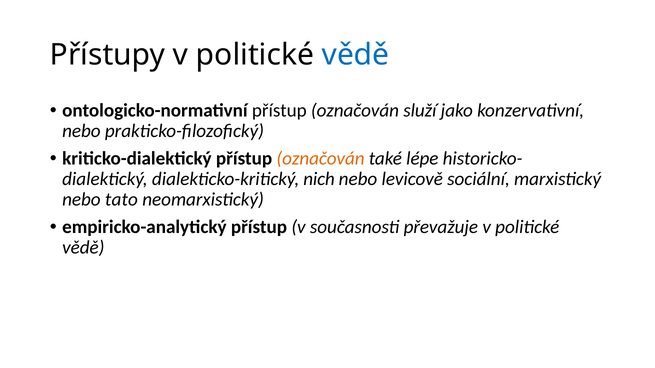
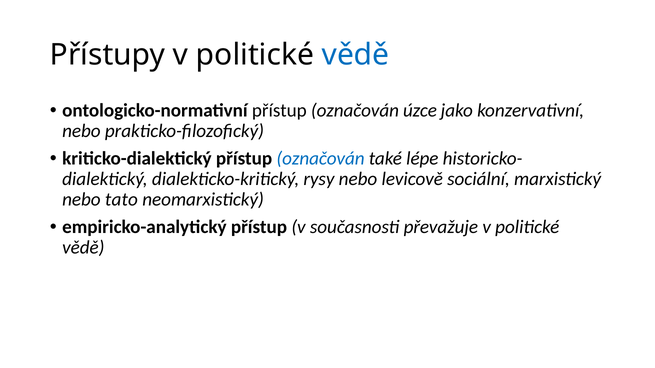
služí: služí -> úzce (420, 111)
označován colour: orange -> blue (321, 159)
nich: nich -> rysy (319, 179)
